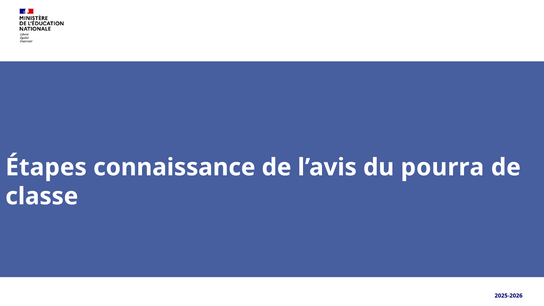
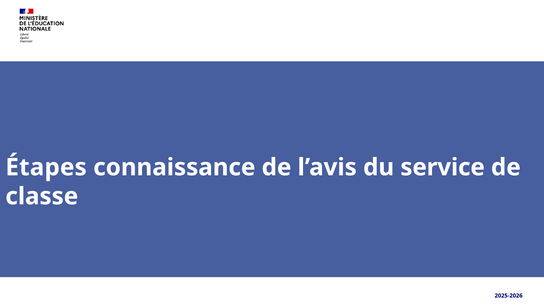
pourra: pourra -> service (443, 167)
